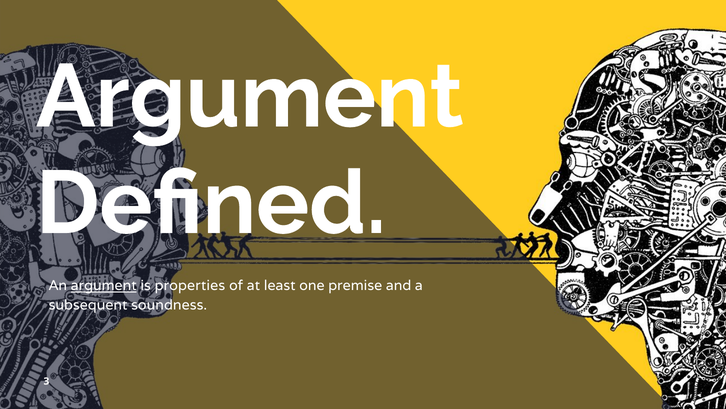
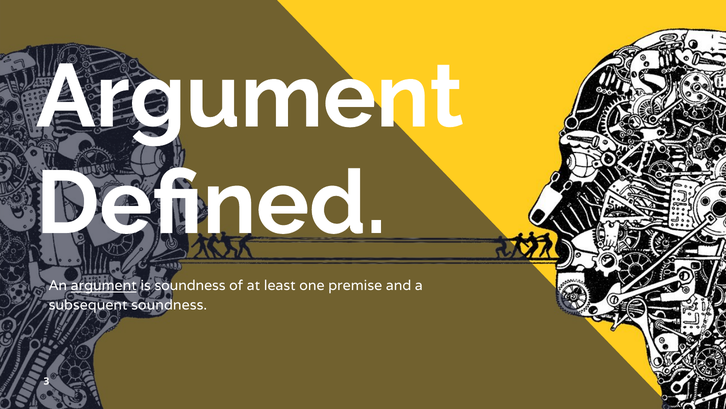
is properties: properties -> soundness (190, 285)
